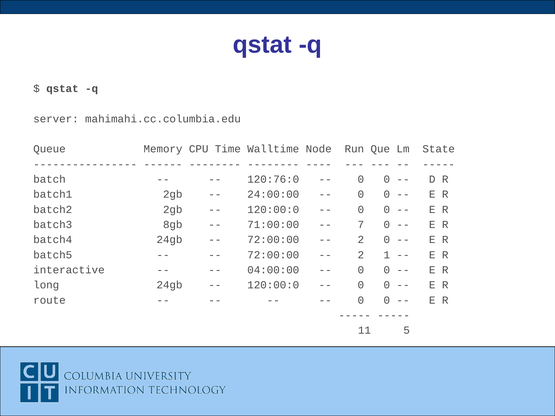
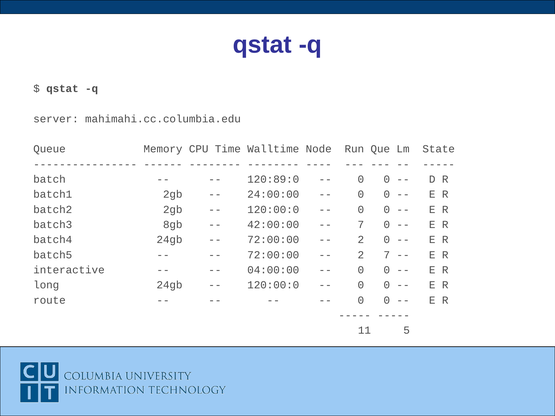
120:76:0: 120:76:0 -> 120:89:0 (273, 179)
71:00:00: 71:00:00 -> 42:00:00 (273, 225)
2 1: 1 -> 7 (387, 255)
